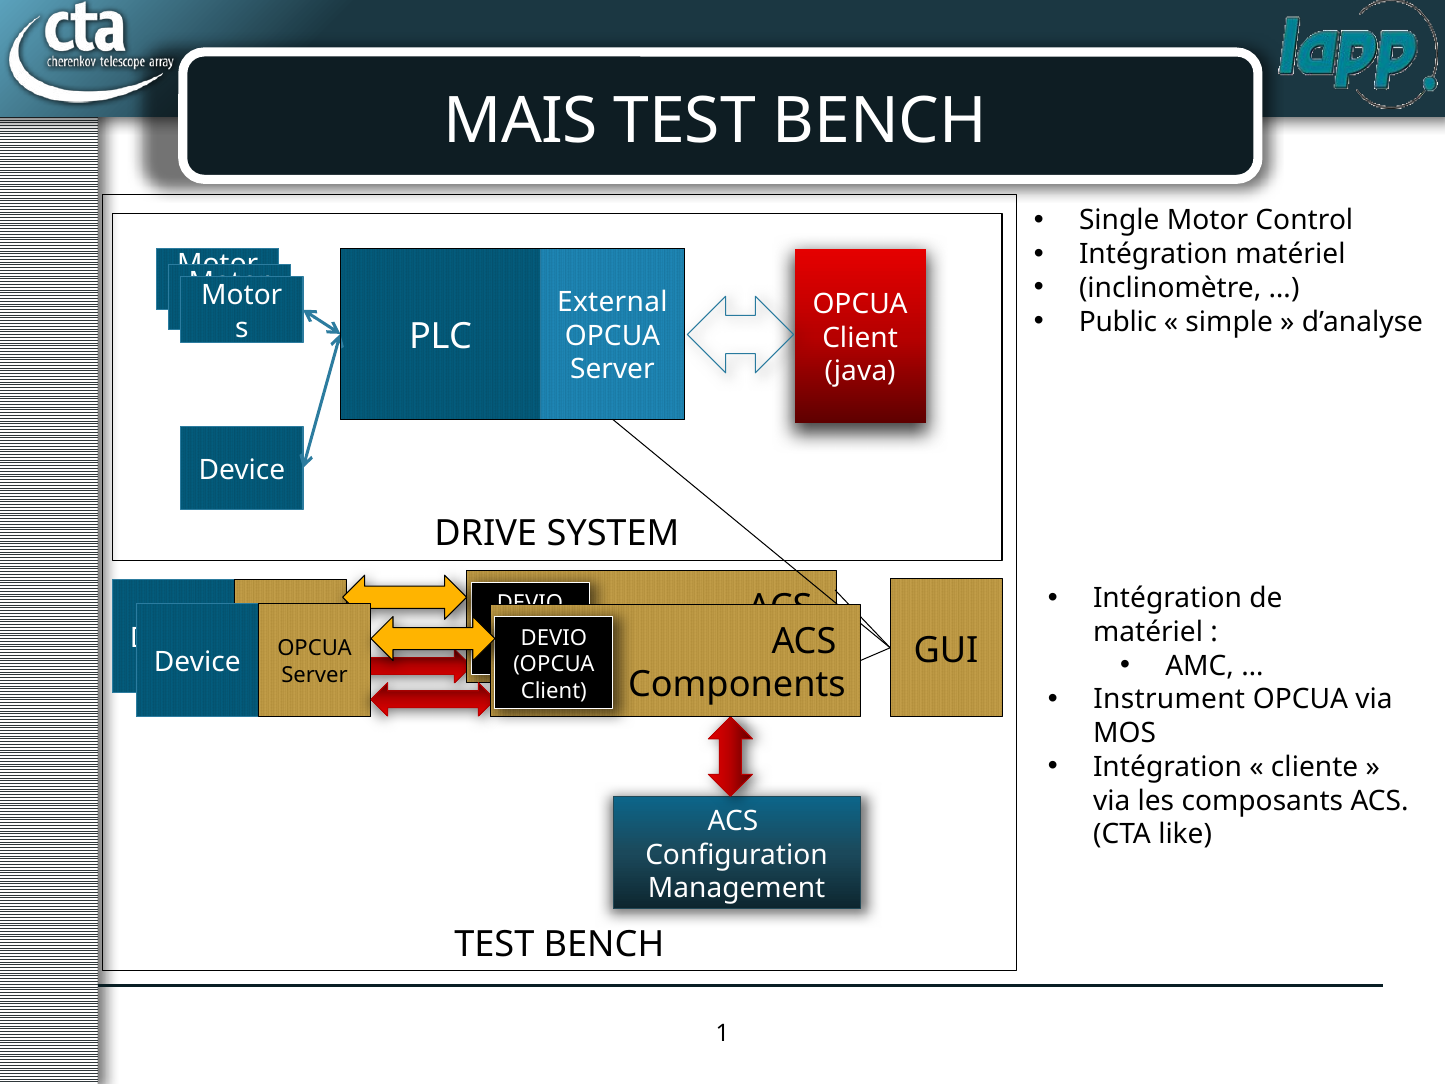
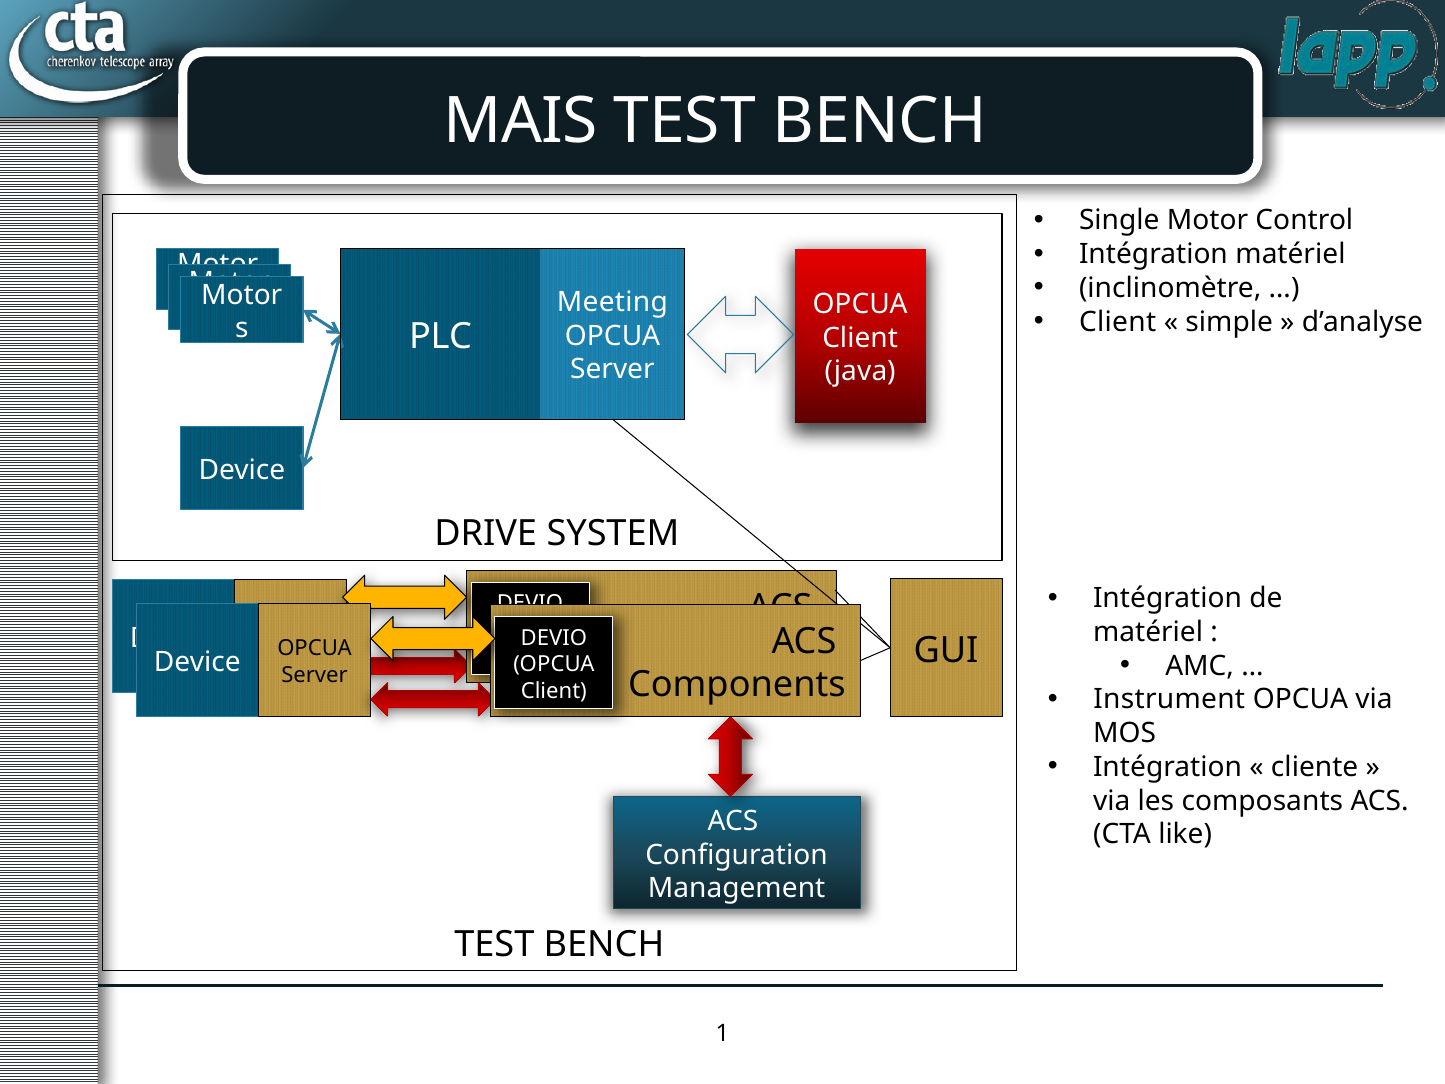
External: External -> Meeting (612, 302)
Public: Public -> Client (1118, 322)
